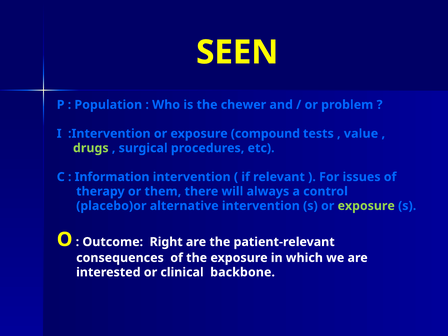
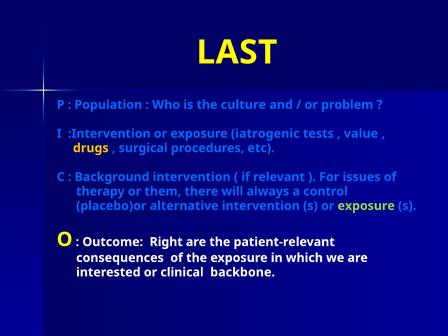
SEEN: SEEN -> LAST (237, 52)
chewer: chewer -> culture (243, 105)
compound: compound -> iatrogenic (265, 134)
drugs colour: light green -> yellow (91, 148)
Information: Information -> Background (112, 177)
